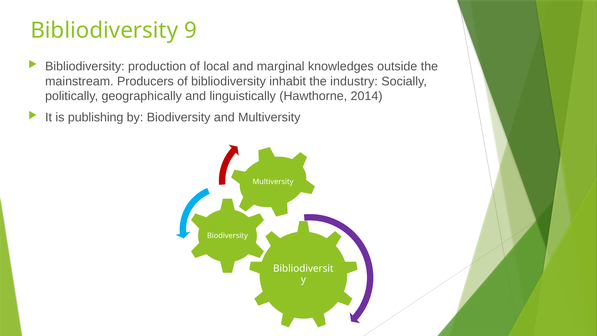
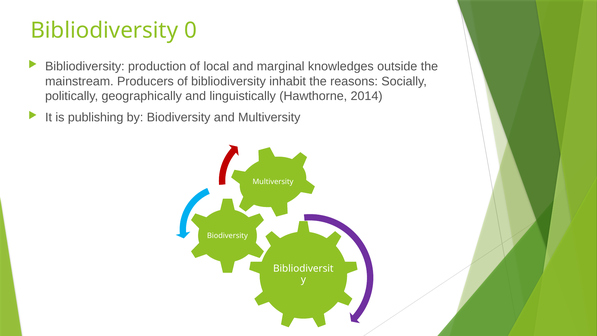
9: 9 -> 0 (190, 30)
industry: industry -> reasons (354, 81)
